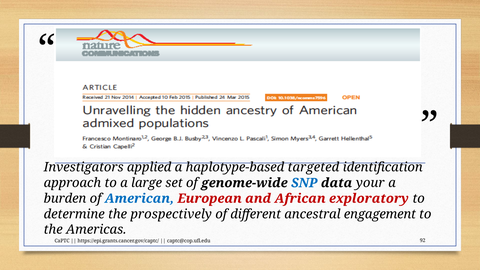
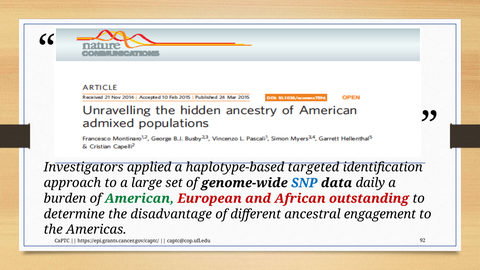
your: your -> daily (370, 183)
American colour: blue -> green (139, 198)
exploratory: exploratory -> outstanding (369, 198)
prospectively: prospectively -> disadvantage (171, 214)
